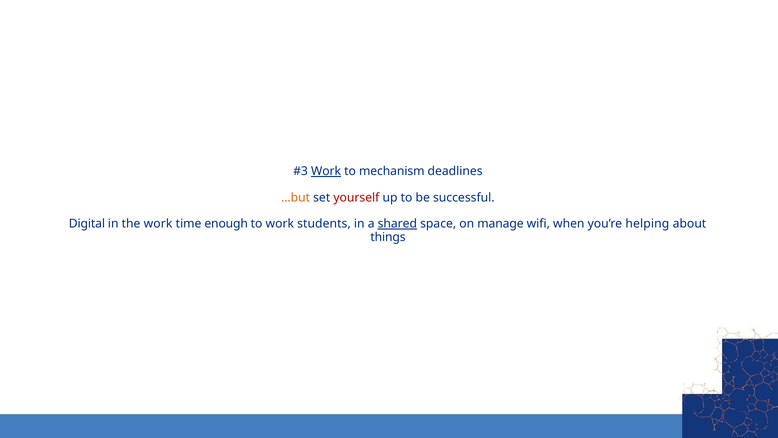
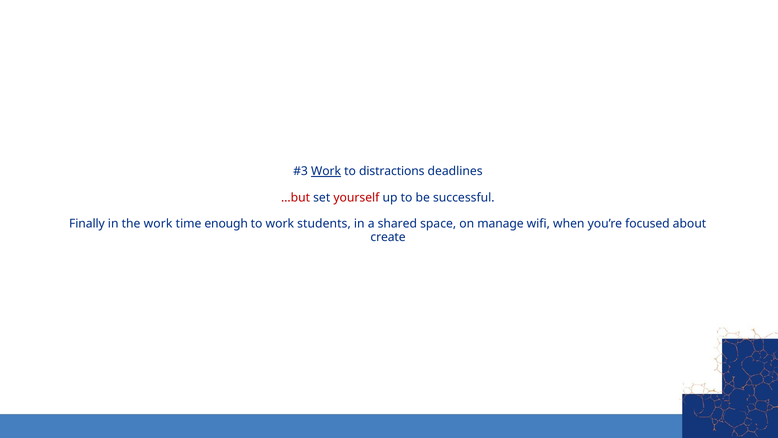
mechanism: mechanism -> distractions (392, 171)
…but colour: orange -> red (296, 197)
Digital: Digital -> Finally (87, 224)
shared underline: present -> none (397, 224)
helping: helping -> focused (647, 224)
things: things -> create (388, 237)
